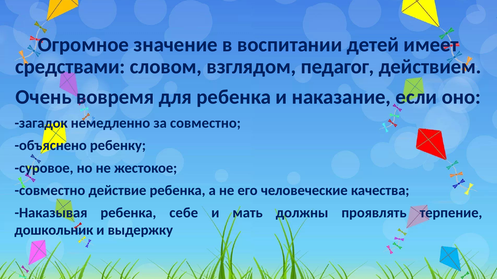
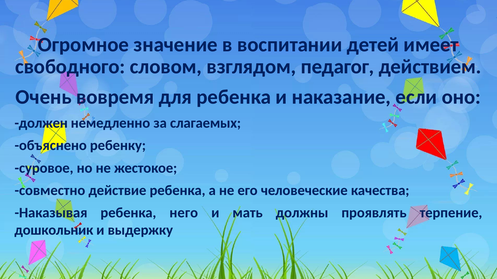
средствами: средствами -> свободного (70, 67)
загадок: загадок -> должен (41, 123)
за совместно: совместно -> слагаемых (206, 123)
себе: себе -> него (184, 213)
